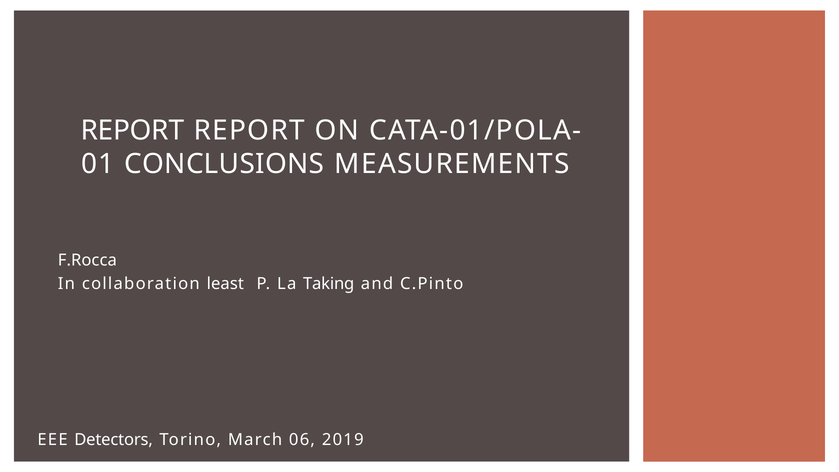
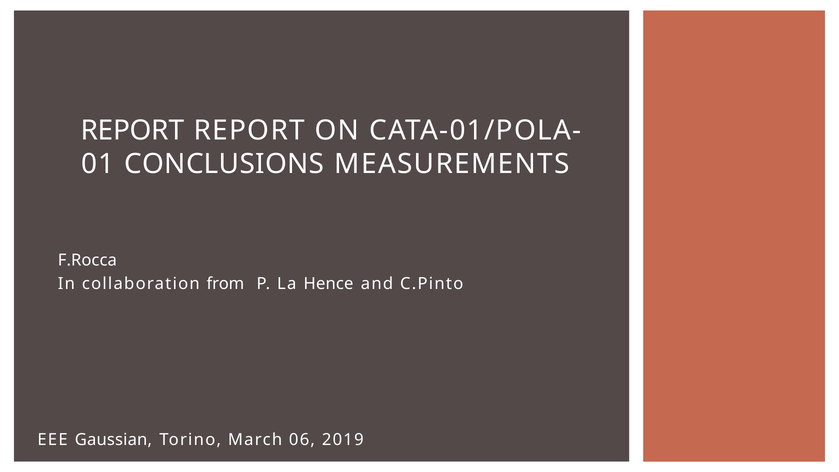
least: least -> from (225, 284)
Taking: Taking -> Hence (329, 284)
Detectors: Detectors -> Gaussian (113, 439)
